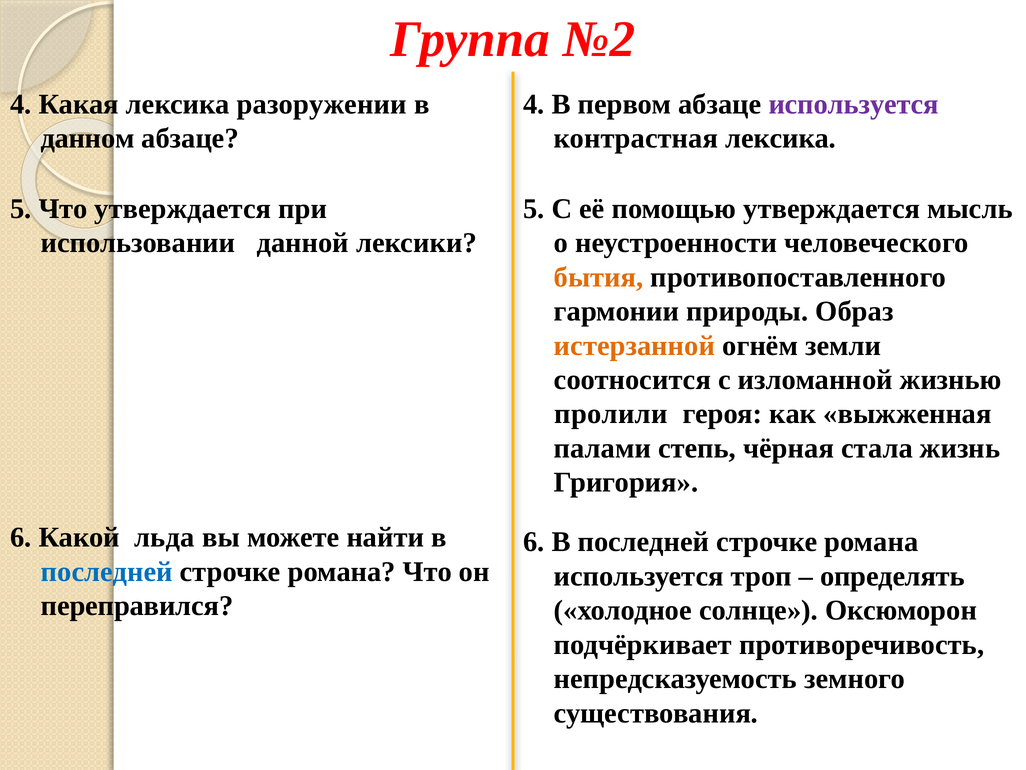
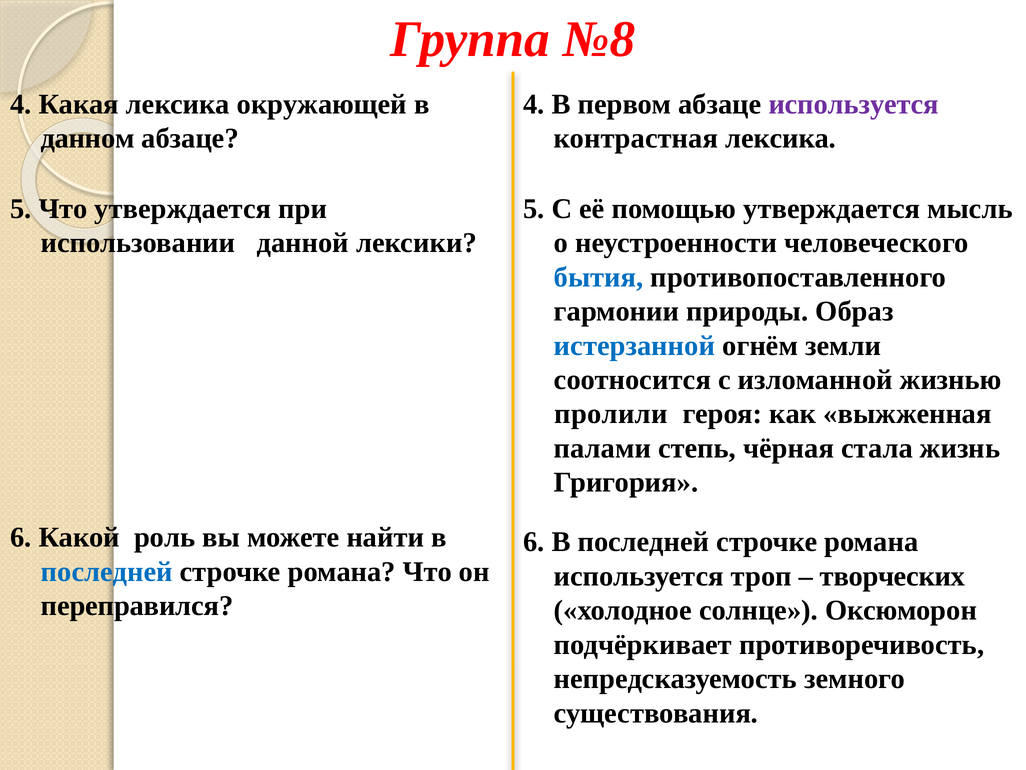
№2: №2 -> №8 (599, 39)
разоружении: разоружении -> окружающей (322, 104)
бытия colour: orange -> blue (599, 277)
истерзанной colour: orange -> blue (634, 345)
льда: льда -> роль (165, 537)
определять: определять -> творческих (892, 576)
